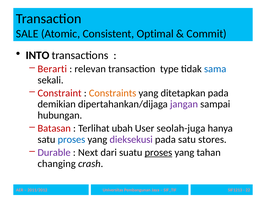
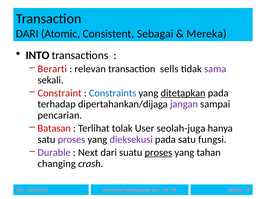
SALE: SALE -> DARI (27, 34)
Optimal: Optimal -> Sebagai (155, 34)
Commit: Commit -> Mereka (207, 34)
type: type -> sells (169, 69)
sama colour: blue -> purple (215, 69)
Constraints colour: orange -> blue (113, 93)
ditetapkan underline: none -> present (183, 93)
demikian: demikian -> terhadap (57, 104)
hubungan: hubungan -> pencarian (60, 116)
ubah: ubah -> tolak (122, 129)
proses colour: blue -> purple (71, 140)
stores: stores -> fungsi (212, 140)
